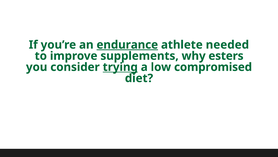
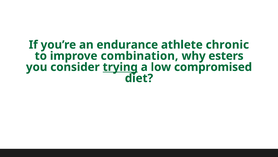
endurance underline: present -> none (127, 45)
needed: needed -> chronic (227, 45)
supplements: supplements -> combination (139, 56)
